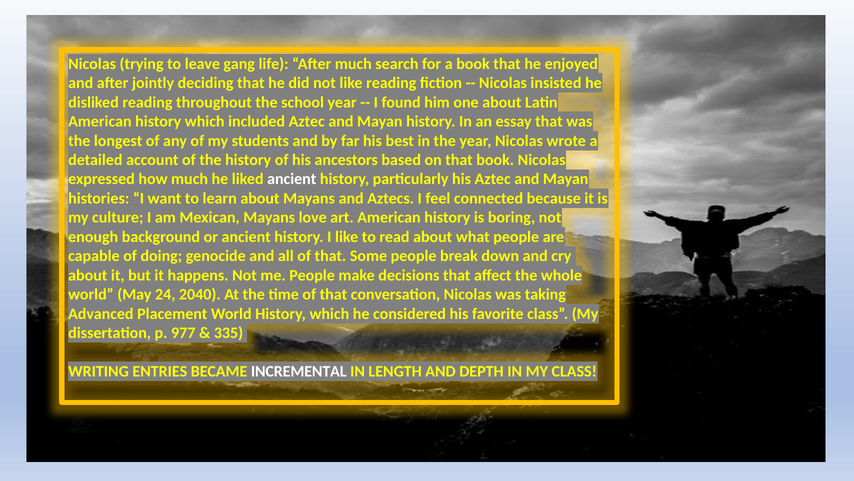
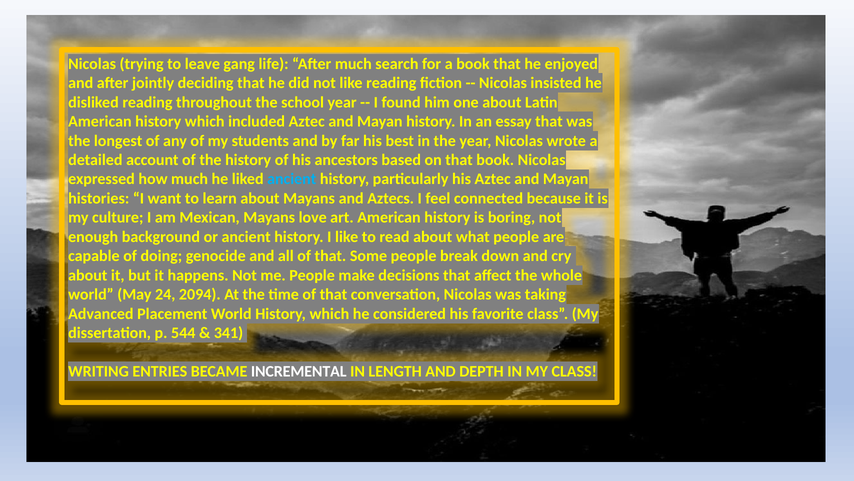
ancient colour: white -> light blue (292, 179)
2040: 2040 -> 2094 (200, 294)
977: 977 -> 544 (183, 333)
335: 335 -> 341 (229, 333)
